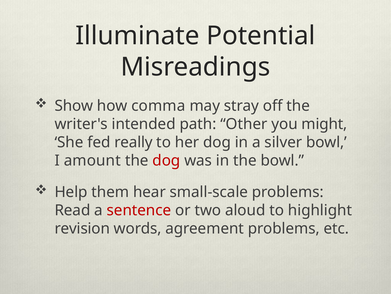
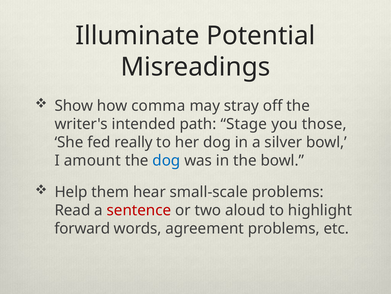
Other: Other -> Stage (244, 124)
might: might -> those (324, 124)
dog colour: red -> blue (166, 160)
revision: revision -> forward (82, 228)
